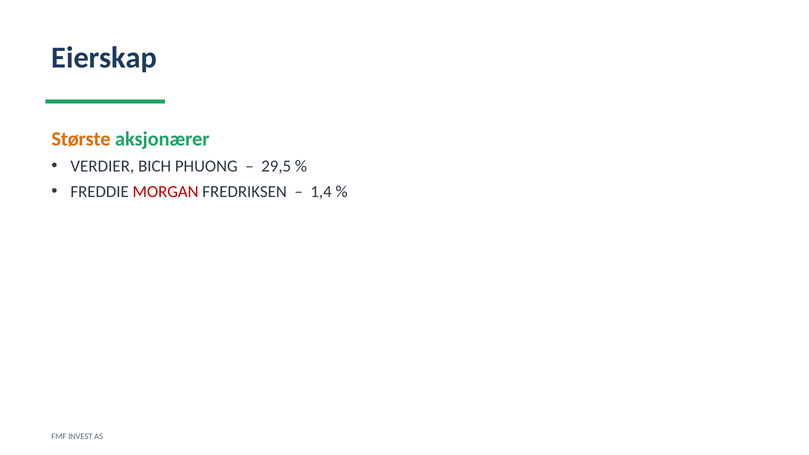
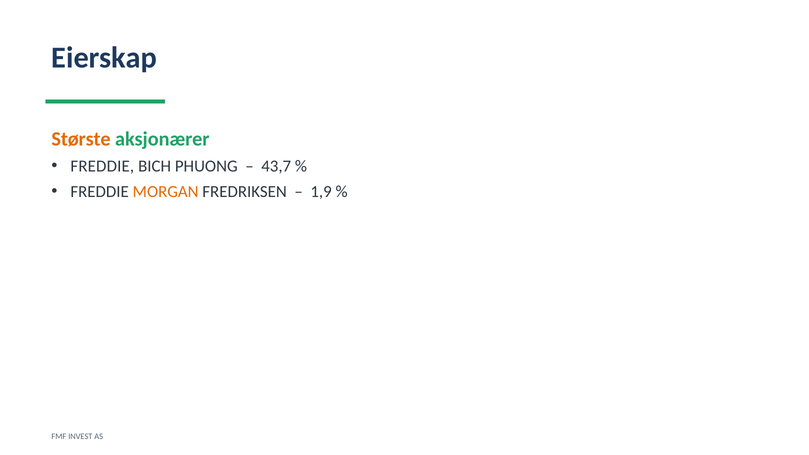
VERDIER: VERDIER -> FREDDIE (102, 166)
29,5: 29,5 -> 43,7 (276, 166)
MORGAN colour: red -> orange (166, 192)
1,4: 1,4 -> 1,9 (321, 192)
